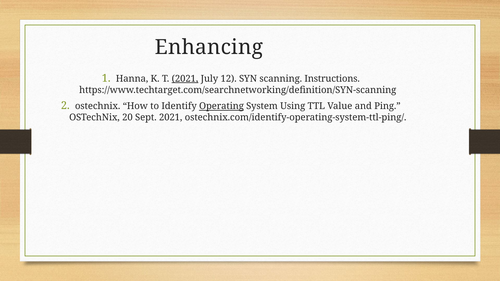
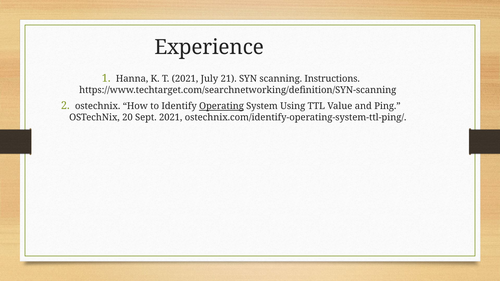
Enhancing: Enhancing -> Experience (209, 47)
2021 underline: present -> none (185, 79)
12: 12 -> 21 (229, 79)
